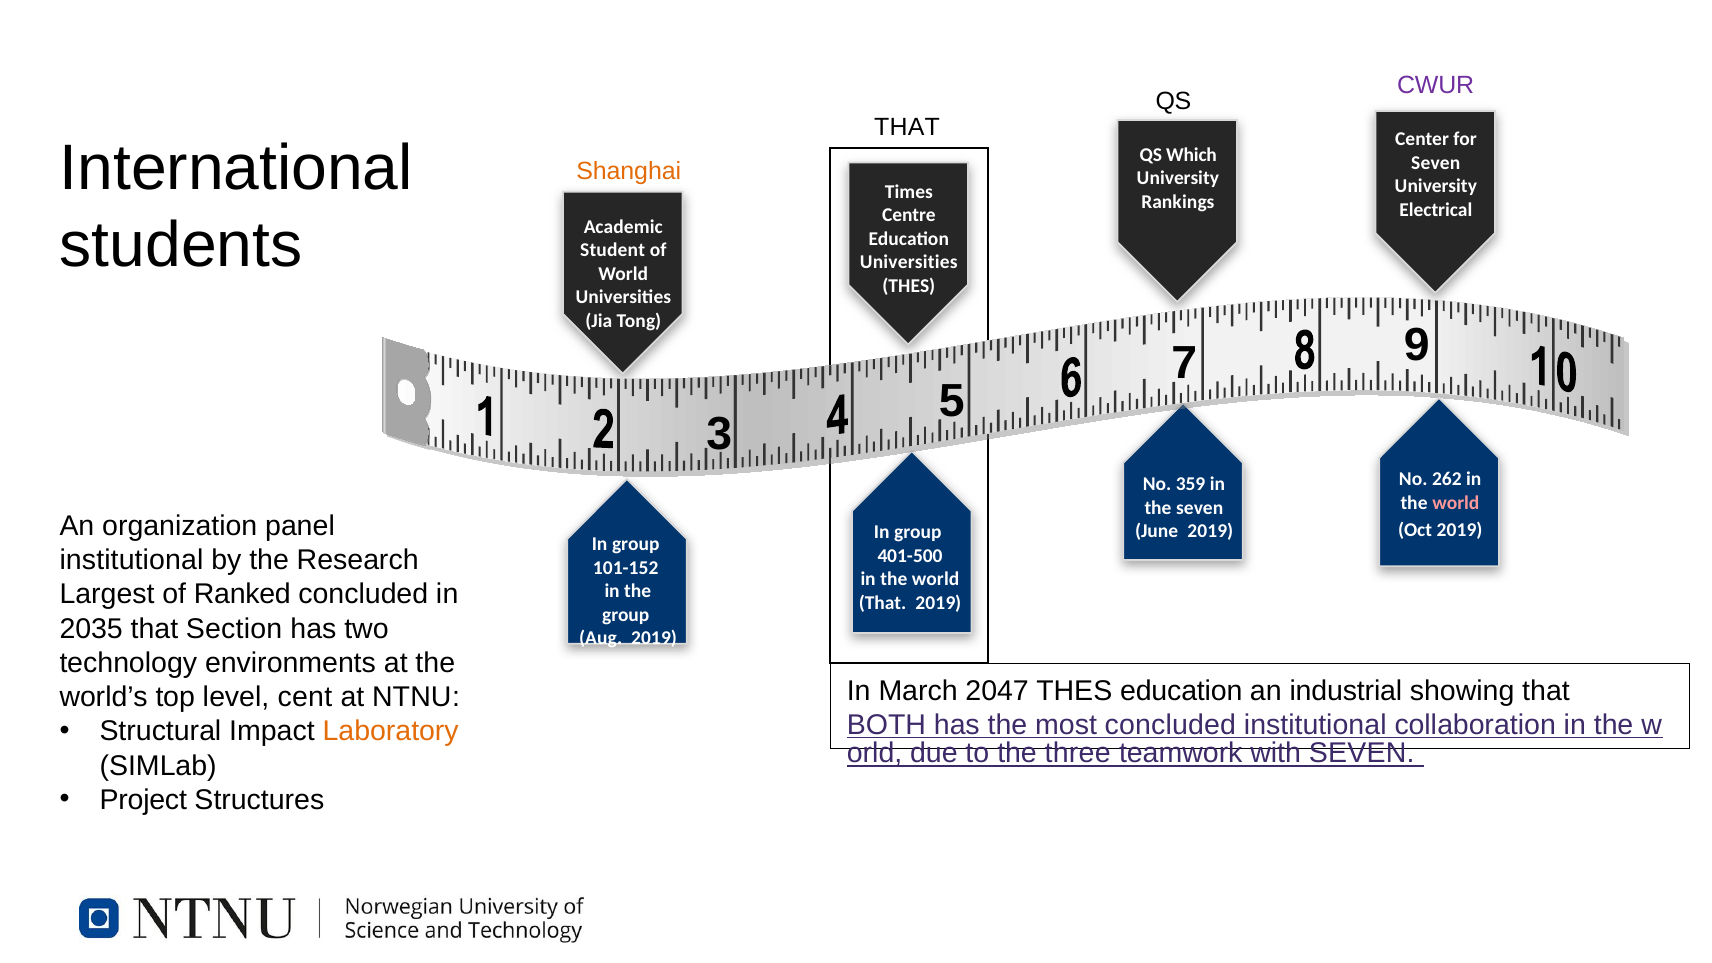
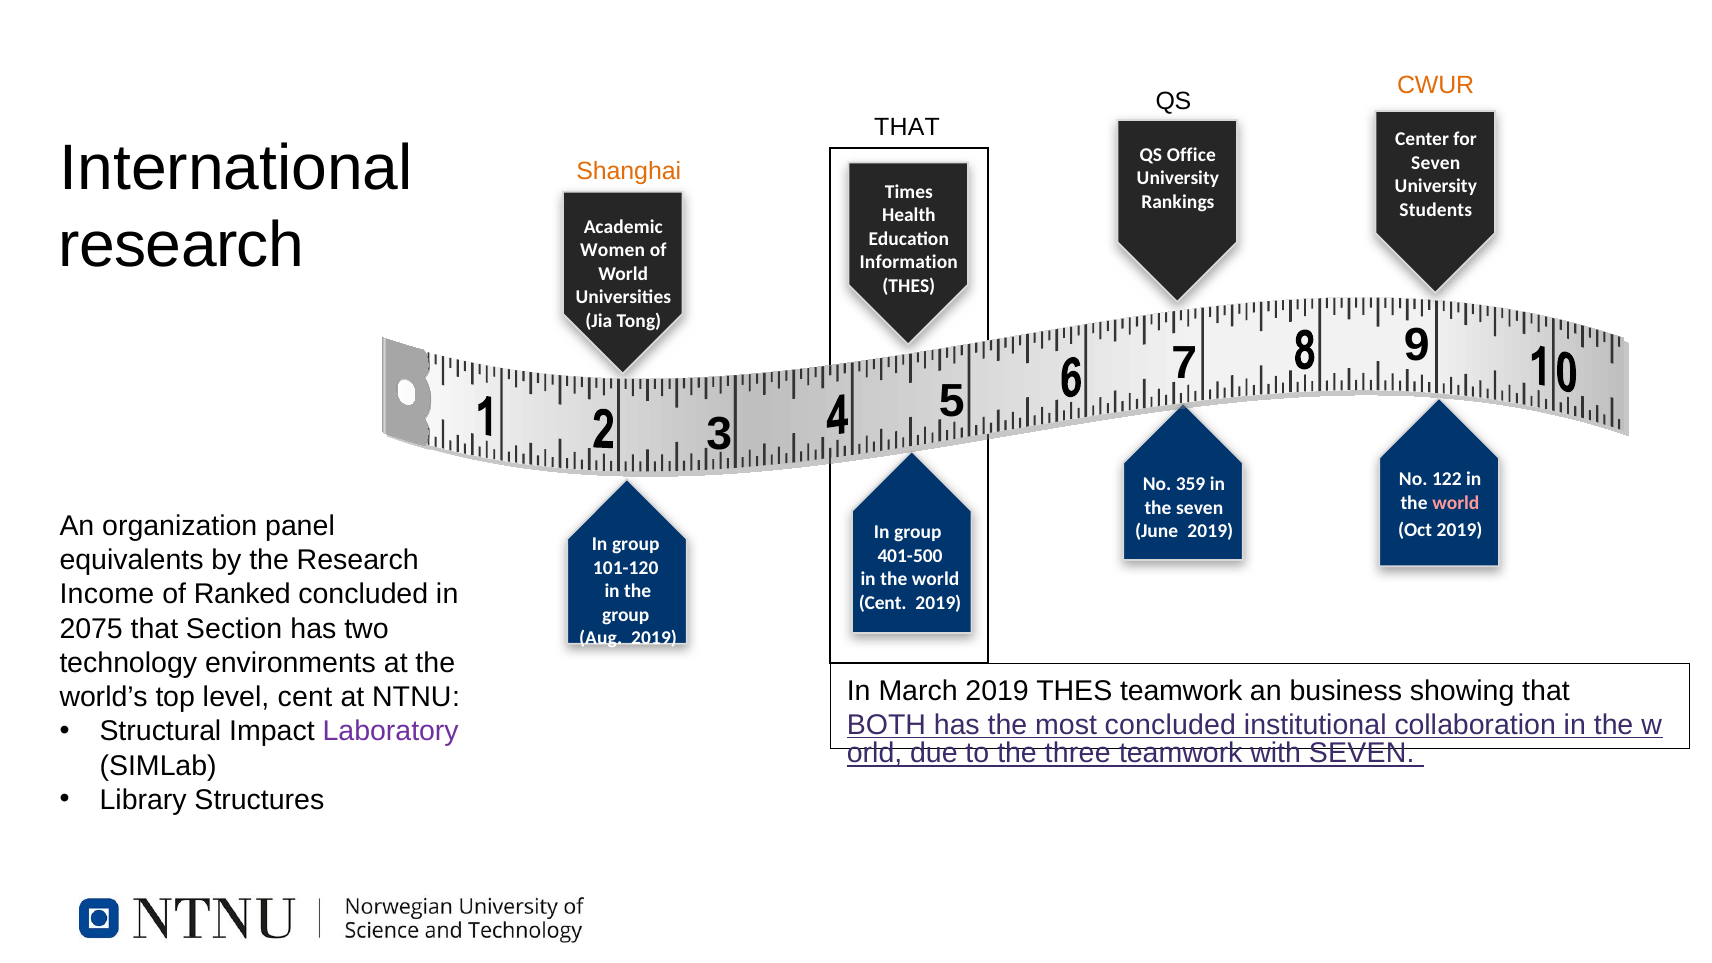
CWUR colour: purple -> orange (1436, 85)
Which: Which -> Office (1191, 155)
Electrical: Electrical -> Students (1436, 210)
Centre: Centre -> Health (909, 215)
students: students -> research (181, 246)
Student: Student -> Women (613, 250)
Universities: Universities -> Information (909, 262)
262: 262 -> 122 (1447, 479)
institutional: institutional -> equivalents (132, 560)
101-152: 101-152 -> 101-120 (626, 568)
Largest: Largest -> Income (107, 594)
That: That -> Cent (883, 603)
2035: 2035 -> 2075 (91, 629)
March 2047: 2047 -> 2019 (997, 691)
THES education: education -> teamwork (1181, 691)
industrial: industrial -> business (1346, 691)
Laboratory colour: orange -> purple (391, 731)
Project: Project -> Library (143, 800)
